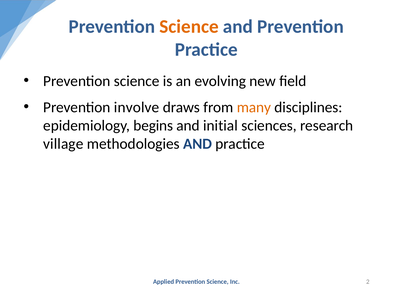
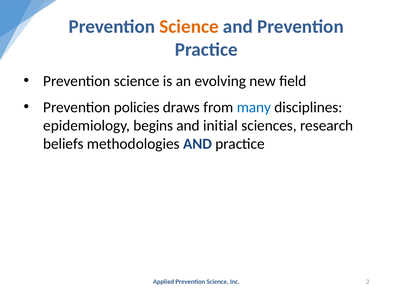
involve: involve -> policies (137, 107)
many colour: orange -> blue (254, 107)
village: village -> beliefs (63, 144)
